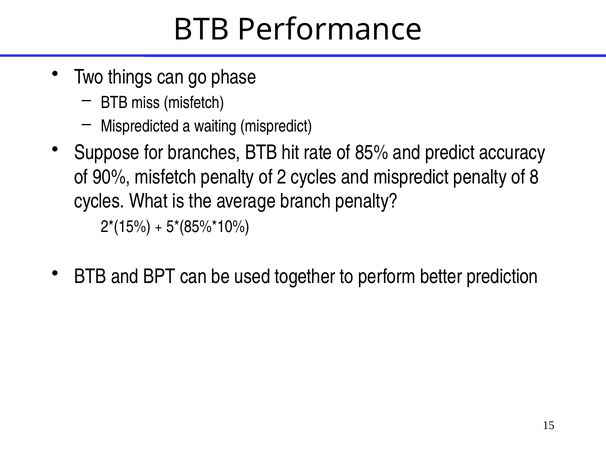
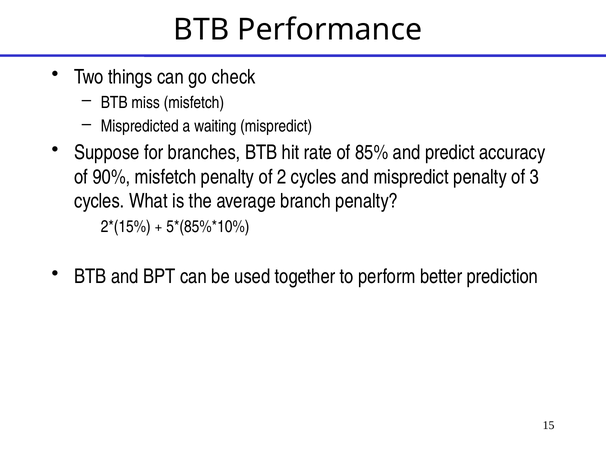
phase: phase -> check (234, 77)
8: 8 -> 3 (534, 177)
